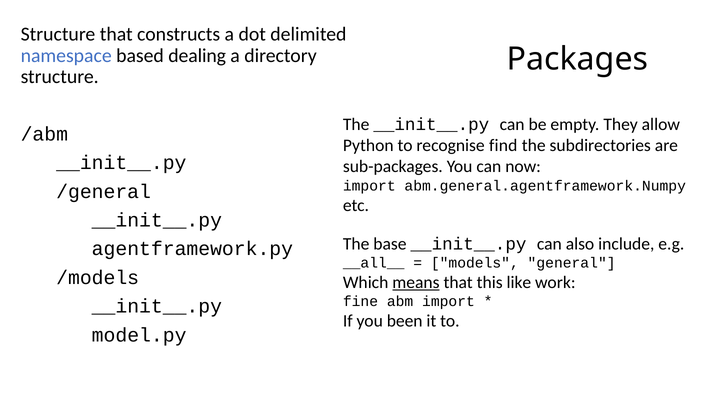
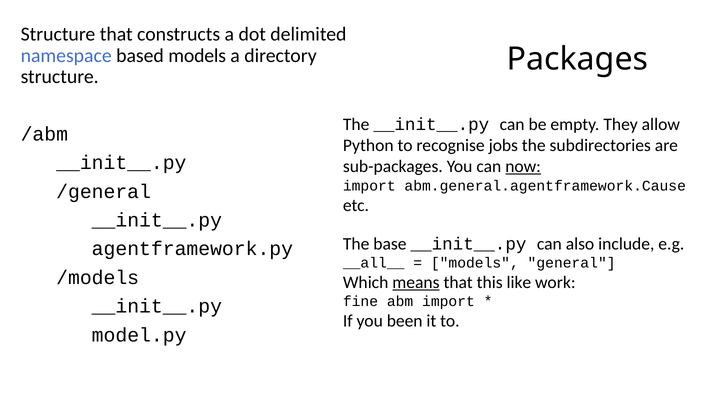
based dealing: dealing -> models (197, 56)
find: find -> jobs (503, 146)
now underline: none -> present (523, 167)
abm.general.agentframework.Numpy: abm.general.agentframework.Numpy -> abm.general.agentframework.Cause (545, 186)
